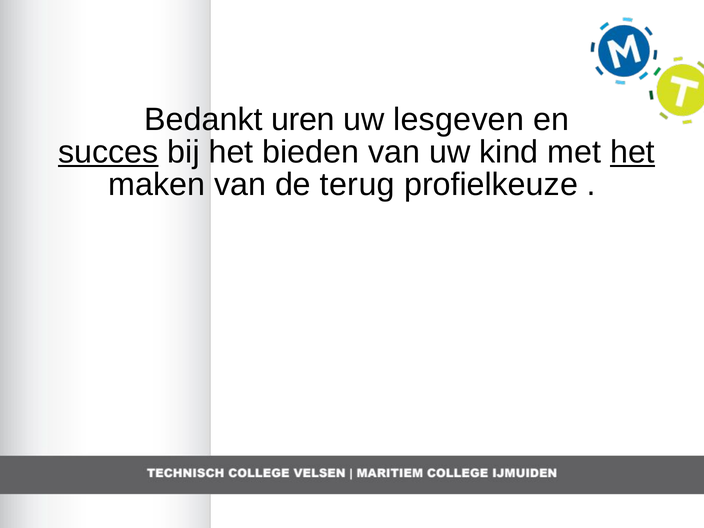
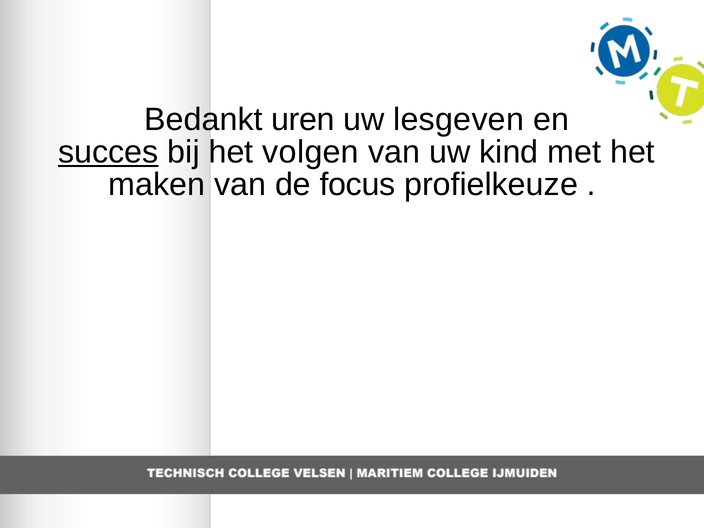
bieden: bieden -> volgen (311, 152)
het underline: present -> none (632, 152)
terug: terug -> focus (358, 185)
